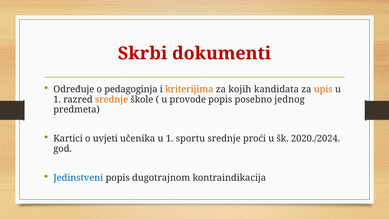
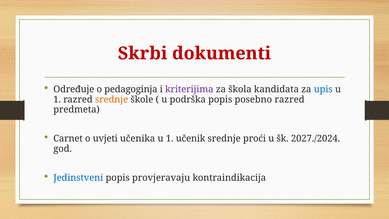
kriterijima colour: orange -> purple (189, 89)
kojih: kojih -> škola (240, 89)
upis colour: orange -> blue (323, 89)
provode: provode -> podrška (188, 99)
posebno jednog: jednog -> razred (290, 99)
Kartici: Kartici -> Carnet (68, 139)
sportu: sportu -> učenik (191, 139)
2020./2024: 2020./2024 -> 2027./2024 (316, 139)
dugotrajnom: dugotrajnom -> provjeravaju (161, 178)
